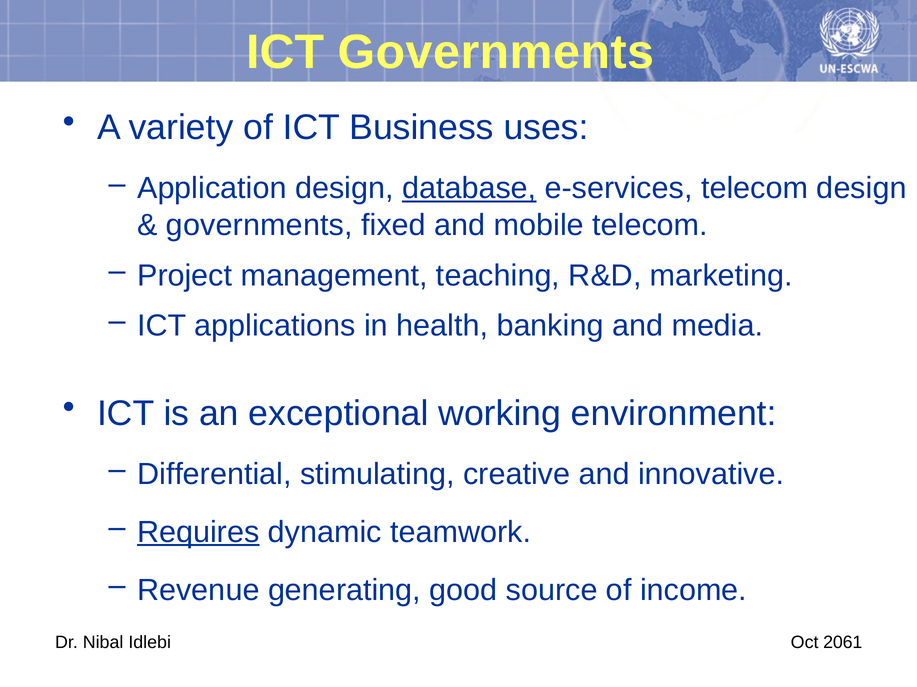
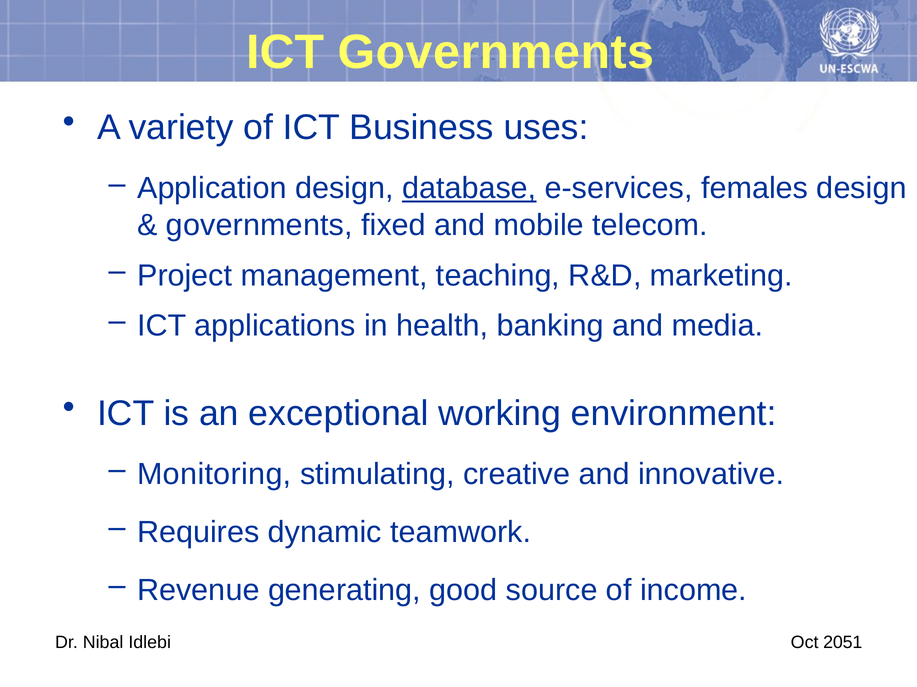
e-services telecom: telecom -> females (755, 189)
Differential: Differential -> Monitoring (214, 474)
Requires underline: present -> none (198, 533)
2061: 2061 -> 2051 (843, 643)
